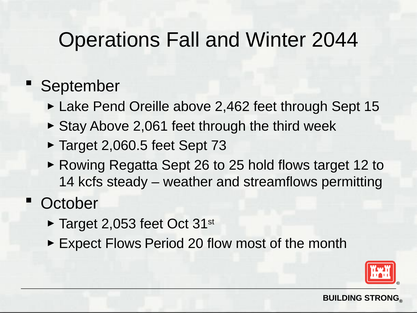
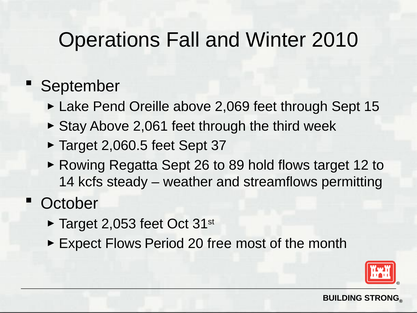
2044: 2044 -> 2010 (335, 40)
2,462: 2,462 -> 2,069 (232, 107)
73: 73 -> 37 (219, 146)
25: 25 -> 89 (236, 165)
flow: flow -> free (219, 243)
